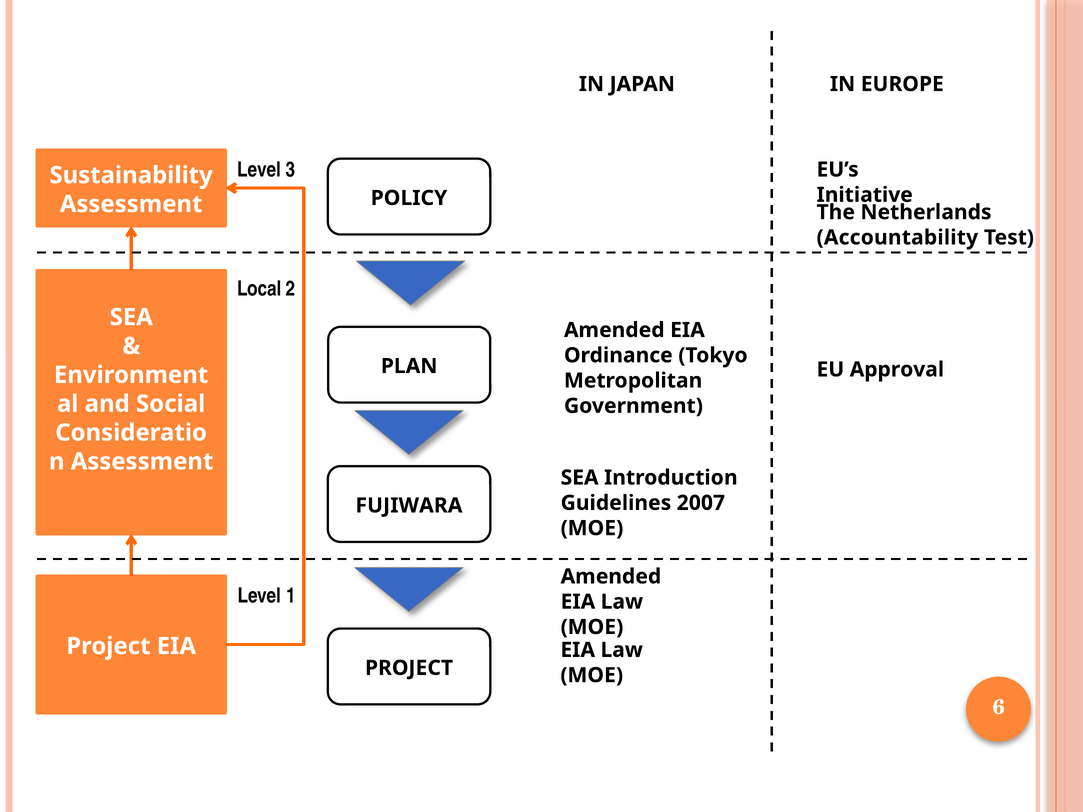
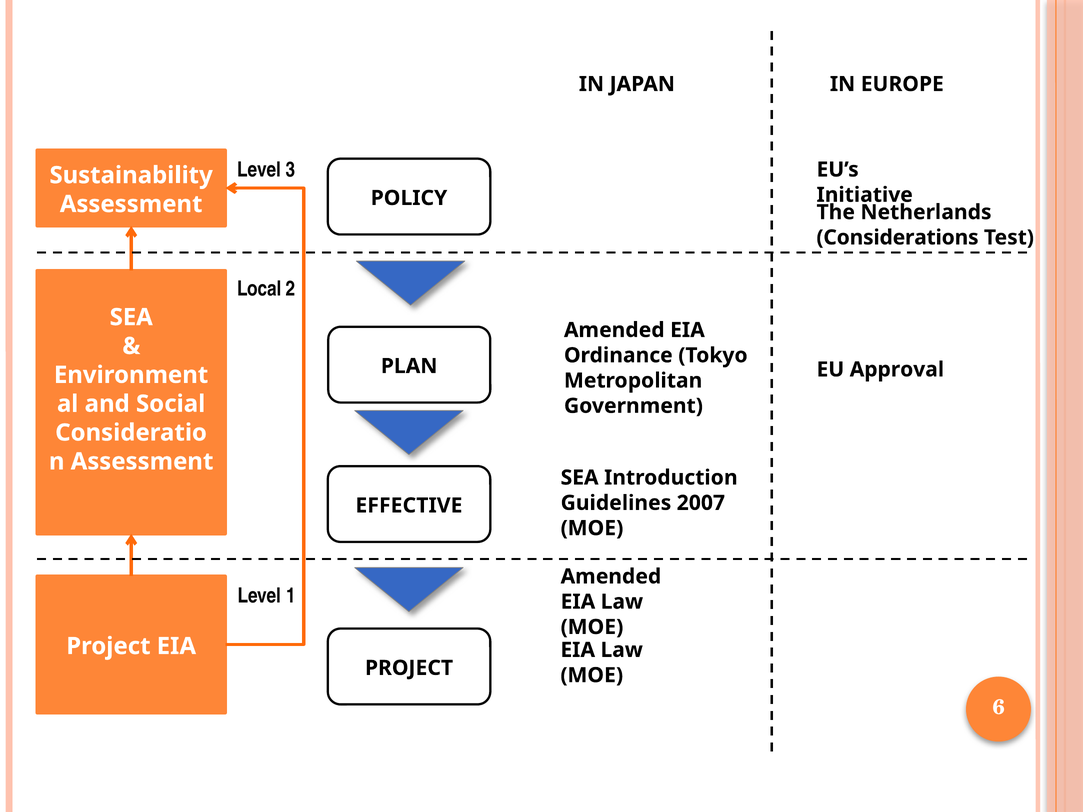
Accountability: Accountability -> Considerations (898, 238)
FUJIWARA: FUJIWARA -> EFFECTIVE (409, 506)
